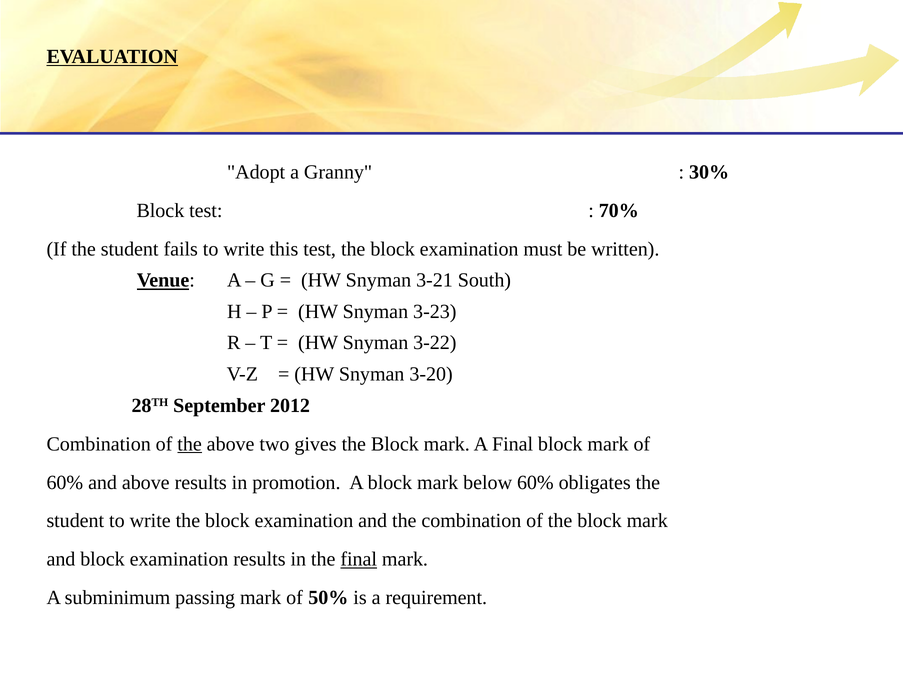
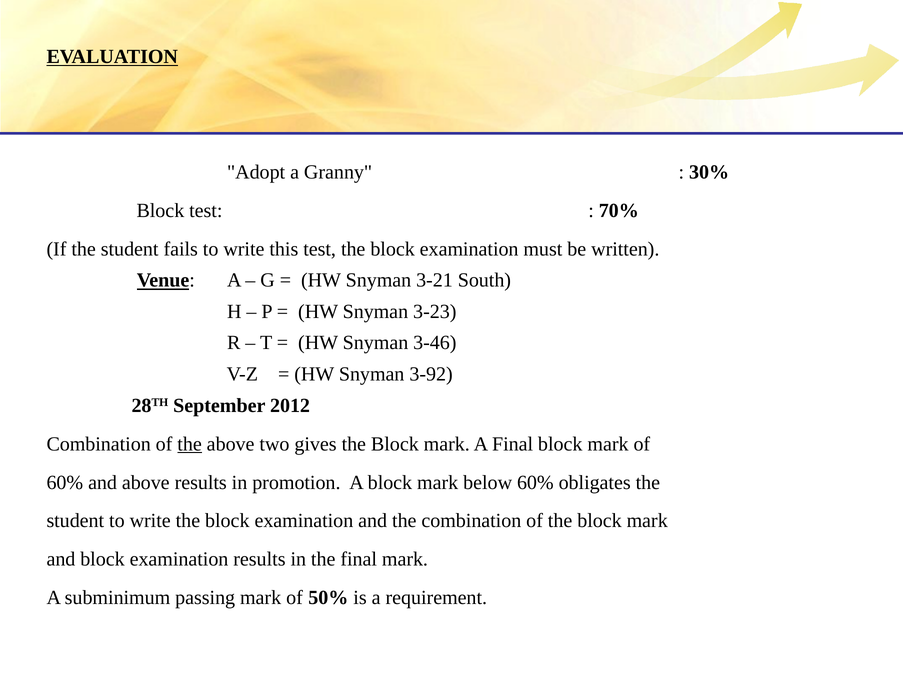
3-22: 3-22 -> 3-46 (435, 343)
3-20: 3-20 -> 3-92 (431, 374)
final underline: present -> none (359, 560)
